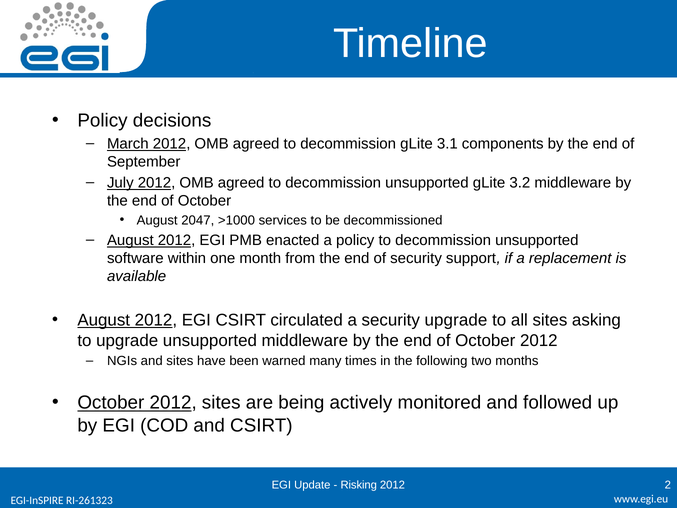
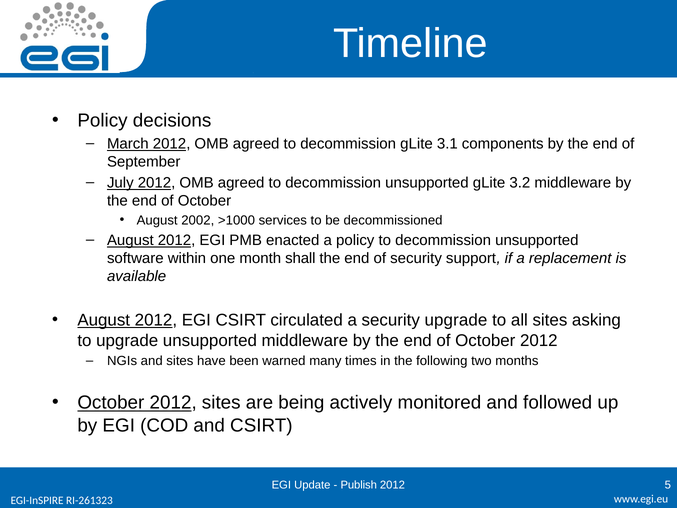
2047: 2047 -> 2002 (198, 220)
from: from -> shall (300, 258)
Risking: Risking -> Publish (359, 485)
2: 2 -> 5 (668, 485)
